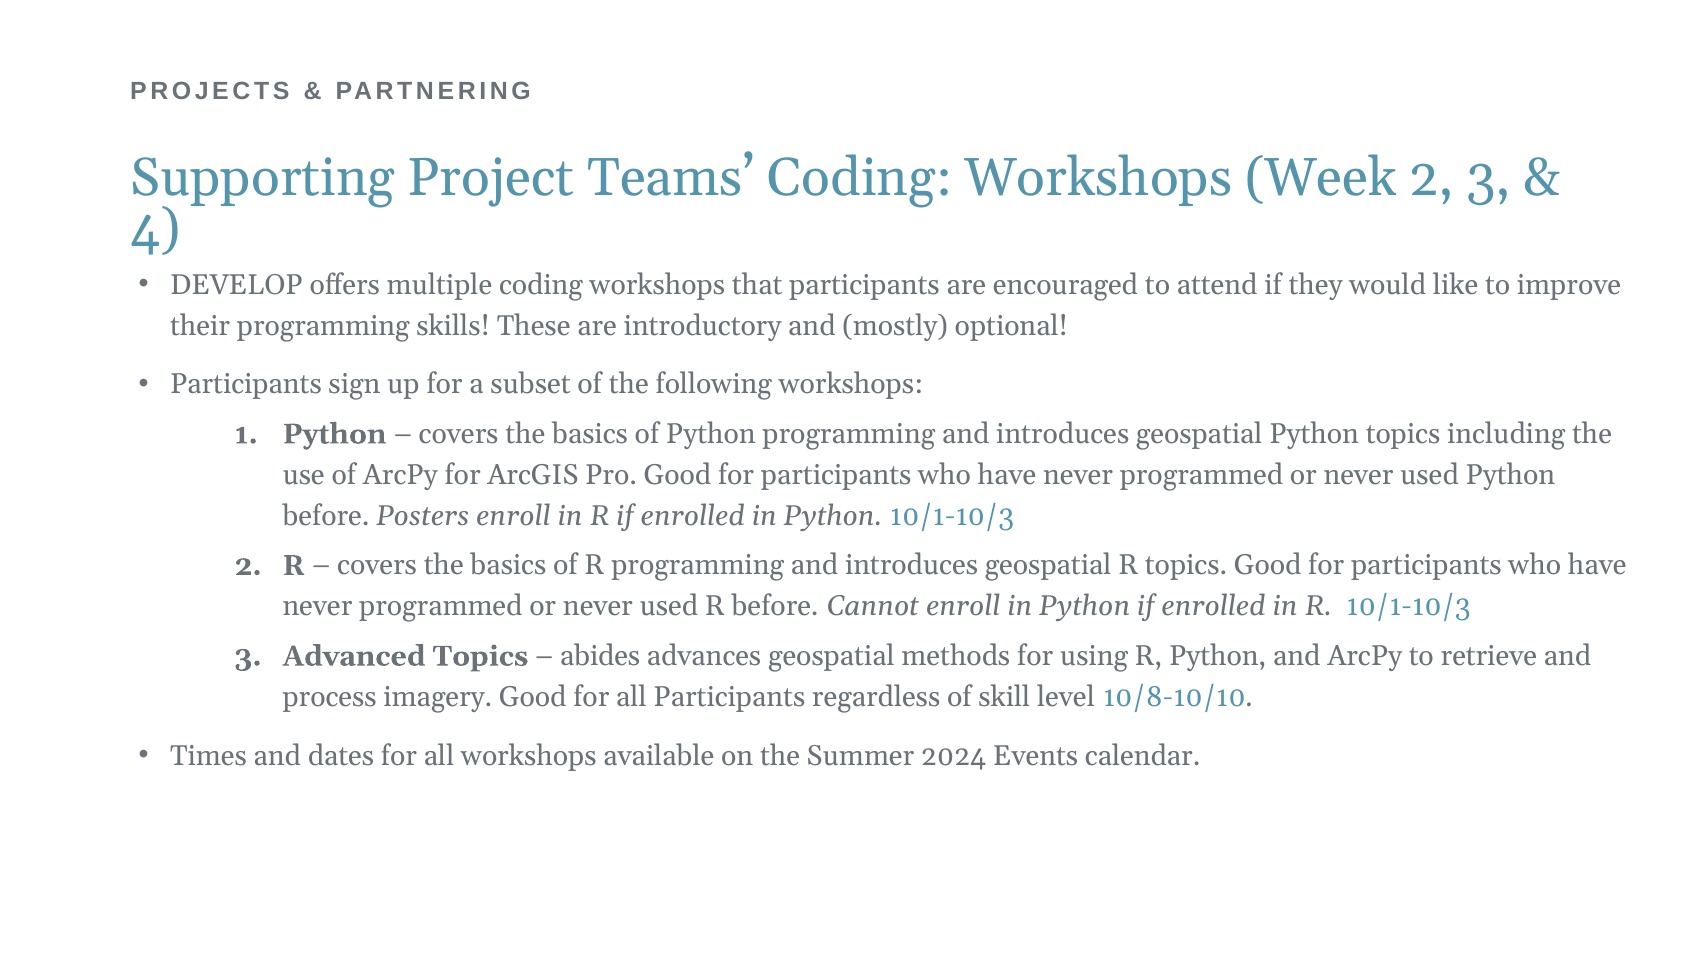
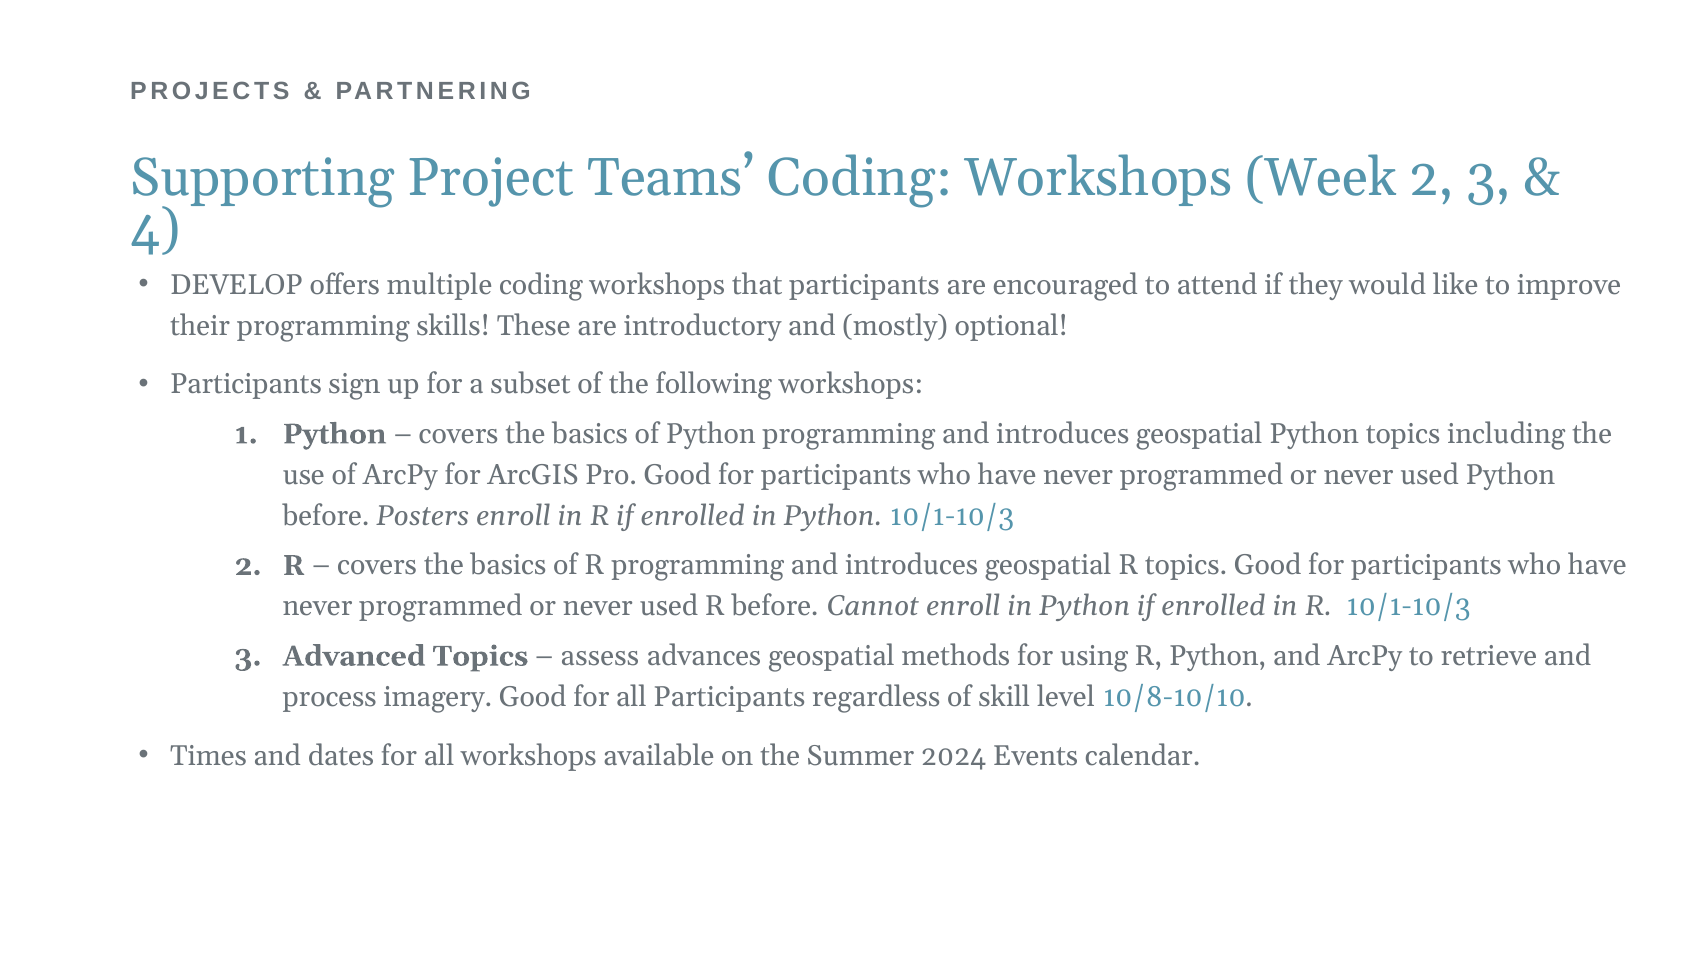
abides: abides -> assess (600, 656)
